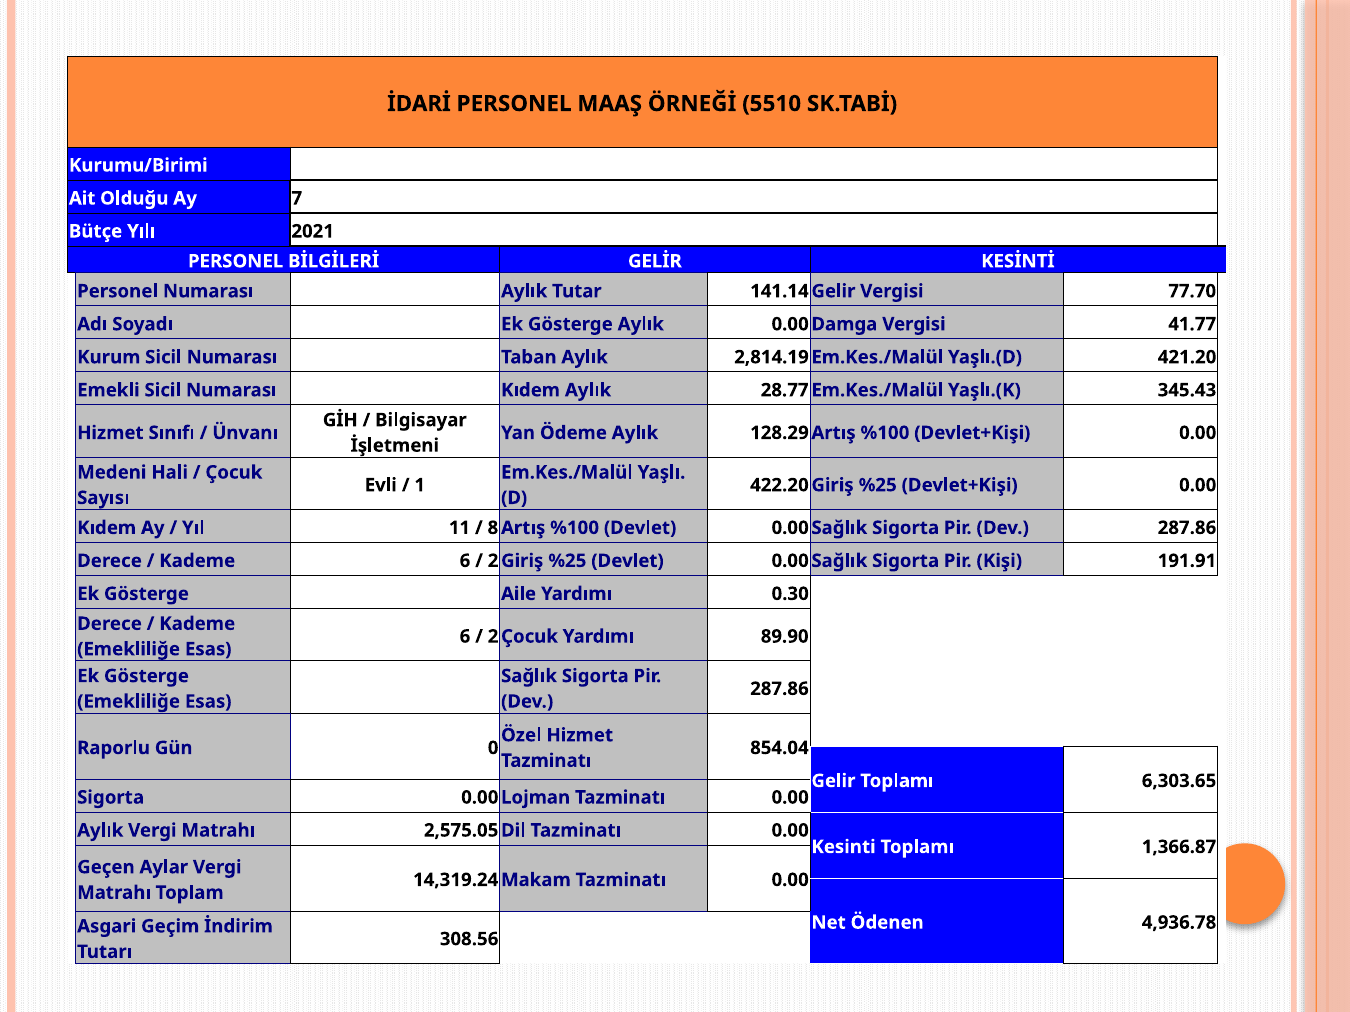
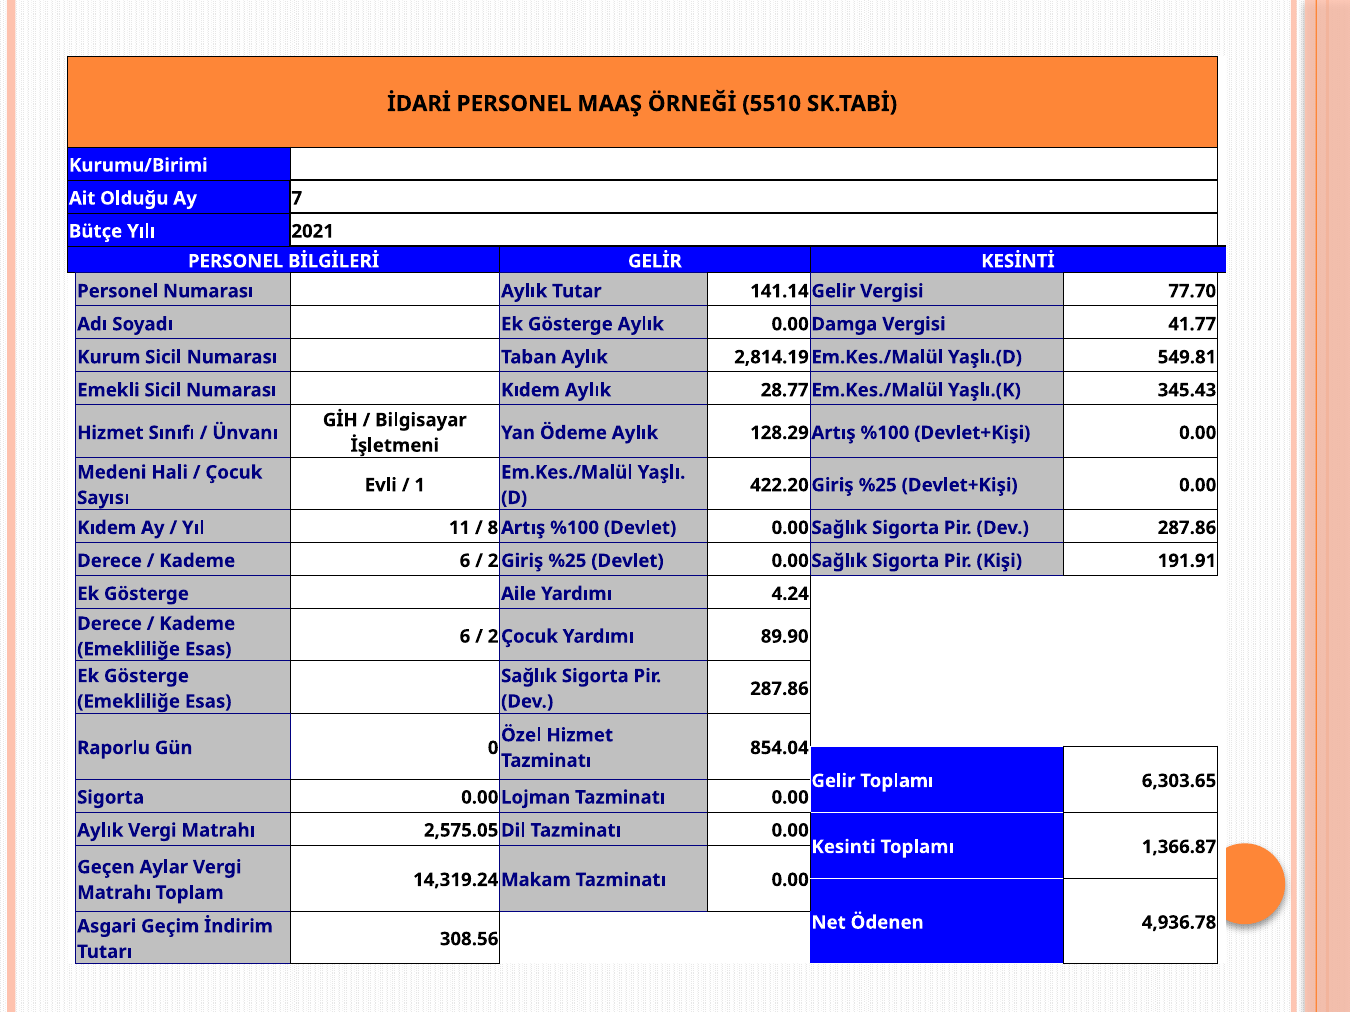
421.20: 421.20 -> 549.81 (1187, 357)
0.30: 0.30 -> 4.24 (790, 594)
